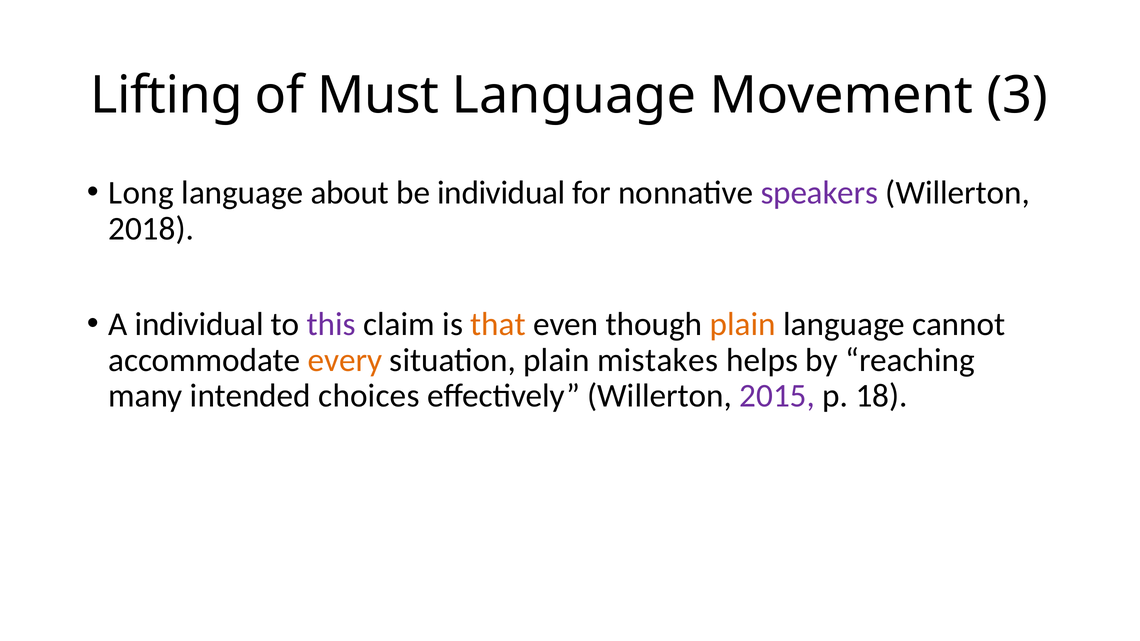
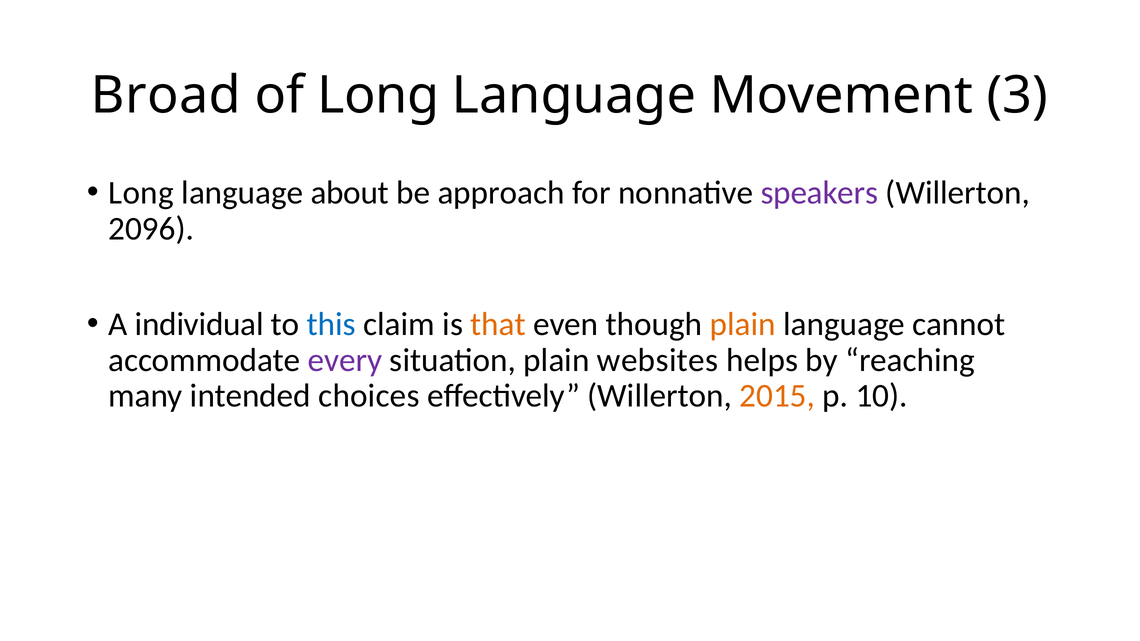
Lifting: Lifting -> Broad (166, 96)
of Must: Must -> Long (378, 96)
be individual: individual -> approach (501, 193)
2018: 2018 -> 2096 (151, 229)
this colour: purple -> blue (331, 324)
every colour: orange -> purple (345, 360)
mistakes: mistakes -> websites (658, 360)
2015 colour: purple -> orange (777, 396)
18: 18 -> 10 (882, 396)
